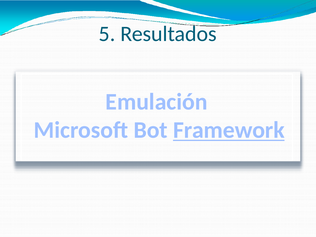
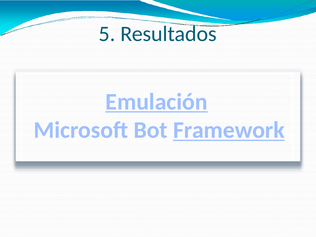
Emulación underline: none -> present (157, 102)
